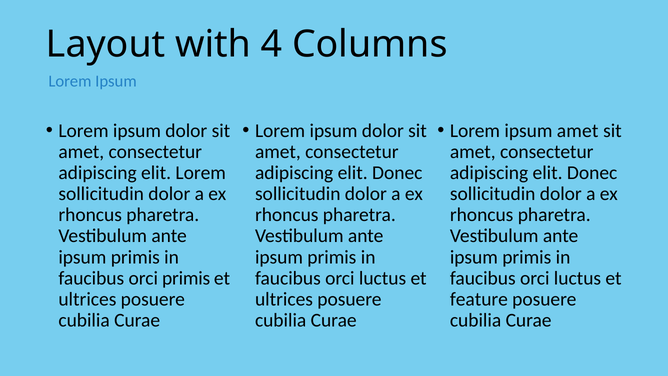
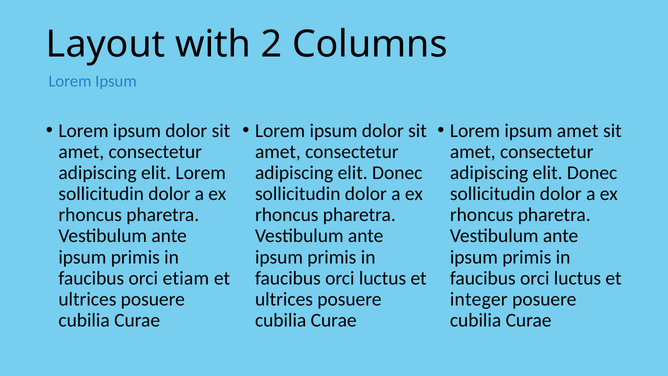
4: 4 -> 2 (272, 44)
orci primis: primis -> etiam (186, 278)
feature: feature -> integer (479, 299)
